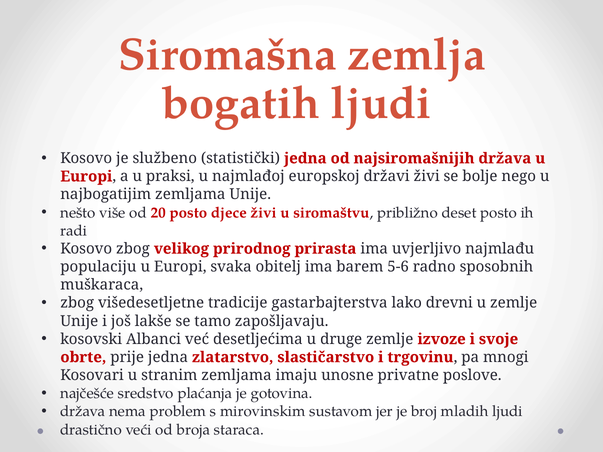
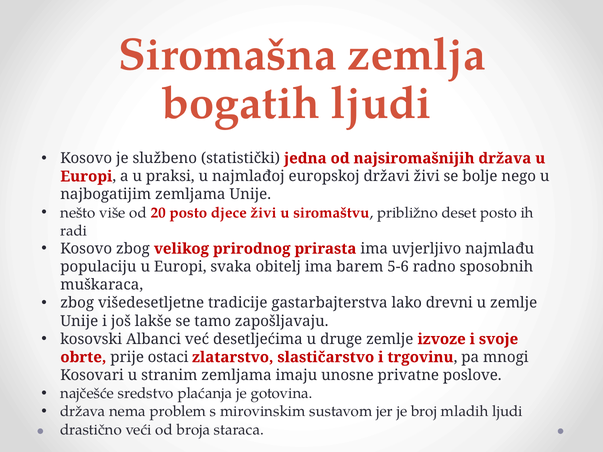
prije jedna: jedna -> ostaci (168, 357)
